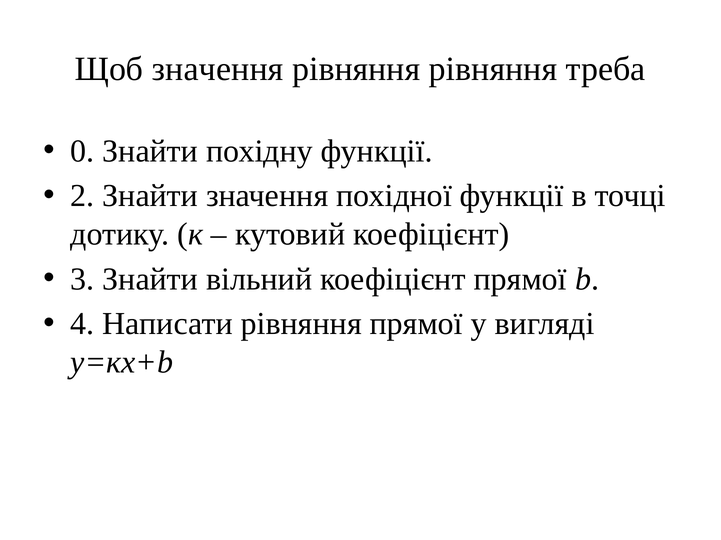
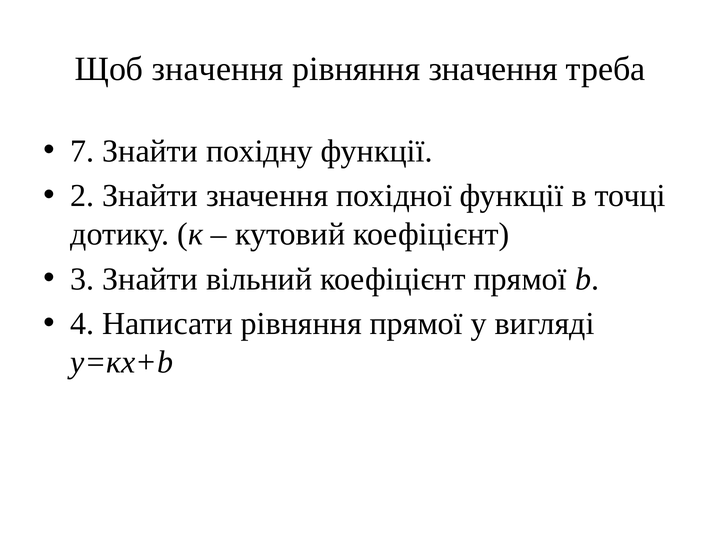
рівняння рівняння: рівняння -> значення (493, 69)
0: 0 -> 7 (82, 151)
